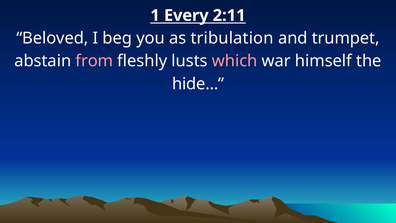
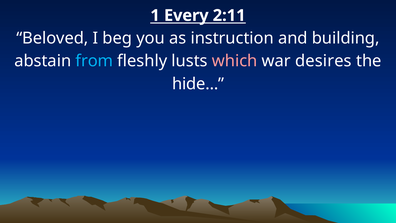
tribulation: tribulation -> instruction (232, 38)
trumpet: trumpet -> building (346, 38)
from colour: pink -> light blue (94, 61)
himself: himself -> desires (323, 61)
